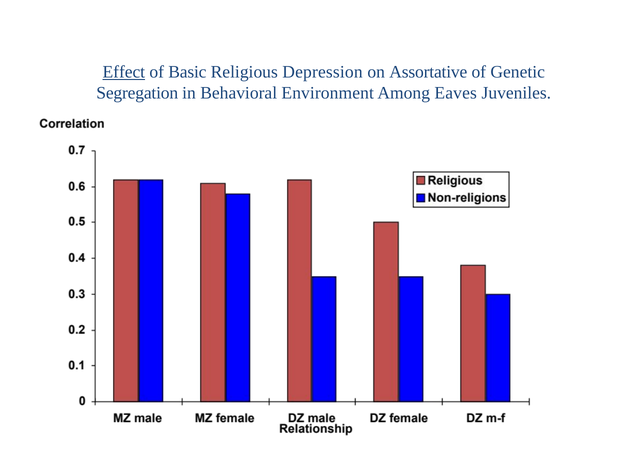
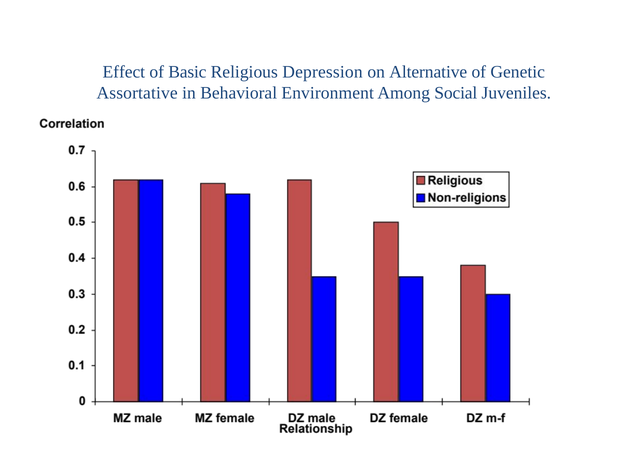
Effect underline: present -> none (124, 72)
Assortative: Assortative -> Alternative (428, 72)
Segregation: Segregation -> Assortative (137, 93)
Eaves: Eaves -> Social (456, 93)
